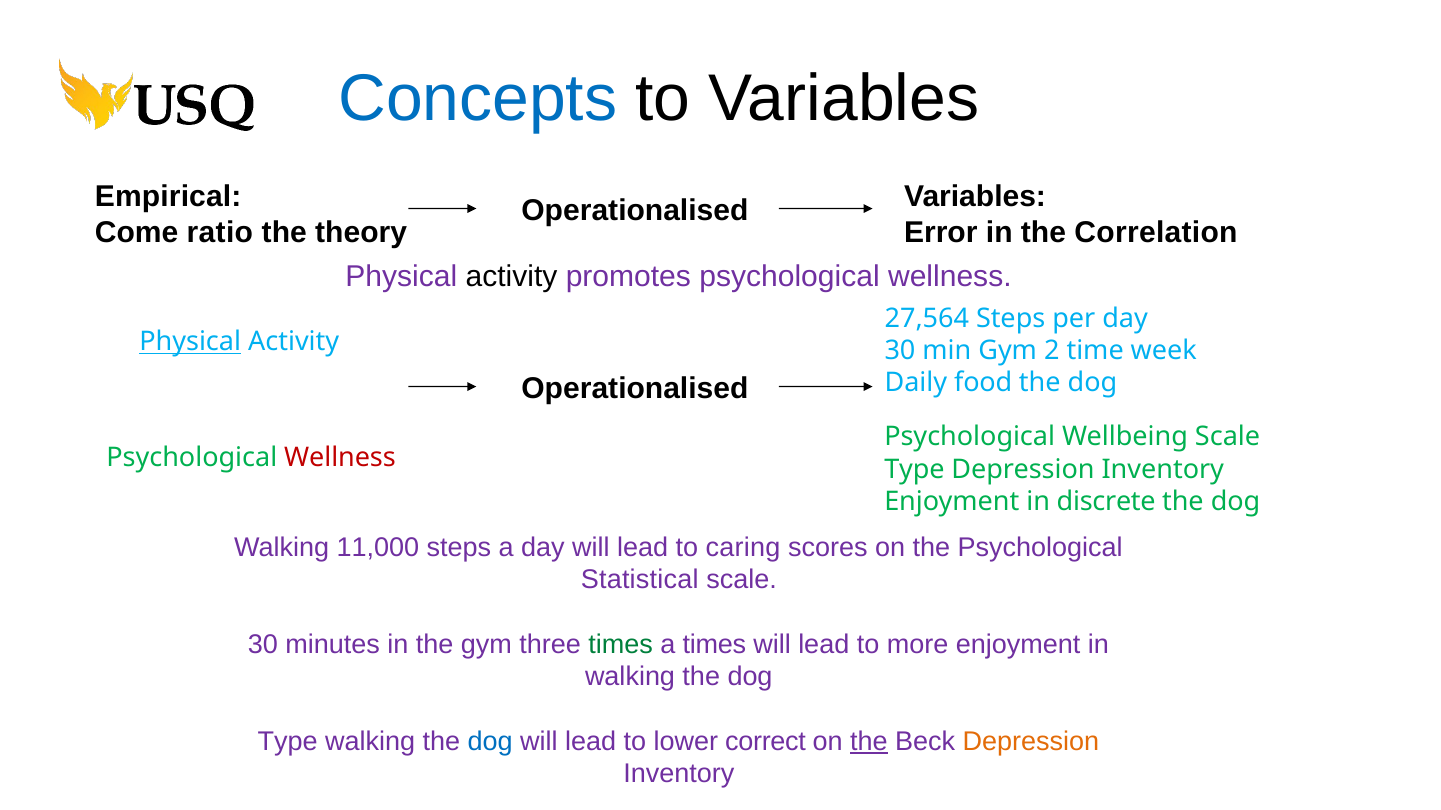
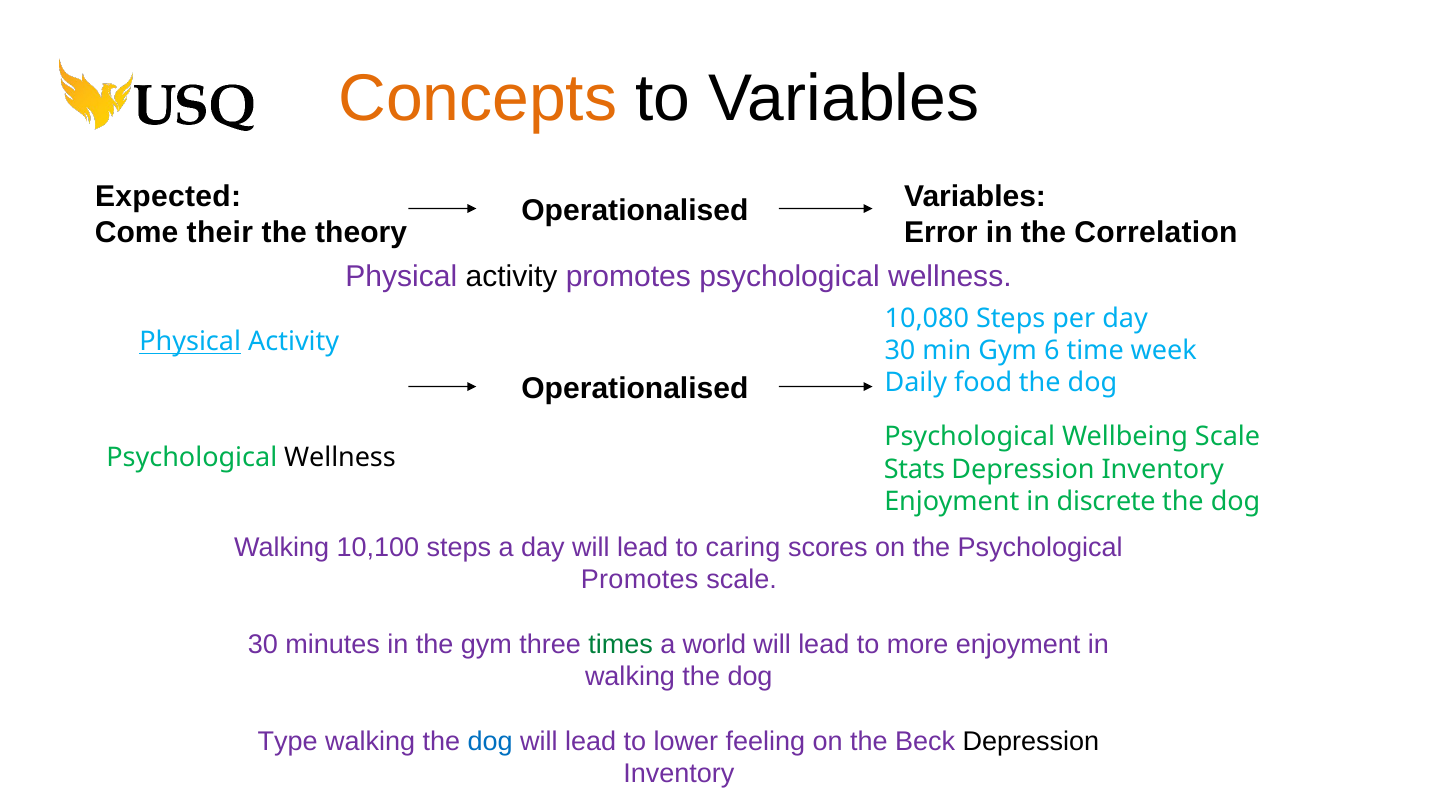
Concepts colour: blue -> orange (478, 99)
Empirical: Empirical -> Expected (168, 196)
ratio: ratio -> their (220, 232)
27,564: 27,564 -> 10,080 (927, 318)
2: 2 -> 6 (1052, 351)
Wellness colour: red -> black (340, 458)
Type: Type -> Stats (914, 469)
11,000: 11,000 -> 10,100 (378, 548)
Statistical: Statistical -> Promotes (640, 580)
a times: times -> world (714, 645)
correct: correct -> feeling (765, 742)
the underline: present -> none (869, 742)
Depression colour: orange -> black (1031, 742)
